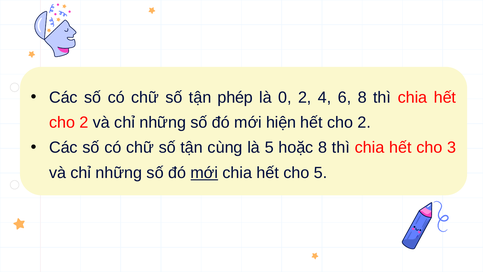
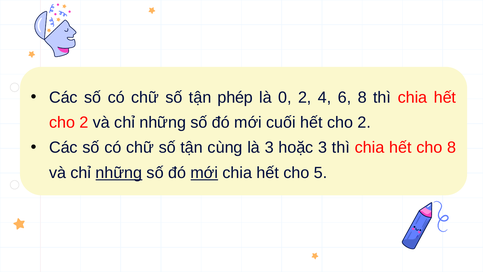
hiện: hiện -> cuối (281, 122)
là 5: 5 -> 3 (269, 147)
hoặc 8: 8 -> 3 (323, 147)
cho 3: 3 -> 8 (452, 147)
những underline: none -> present (119, 173)
